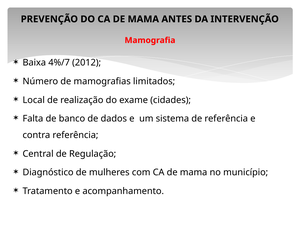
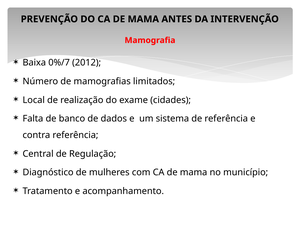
4%/7: 4%/7 -> 0%/7 (59, 63)
